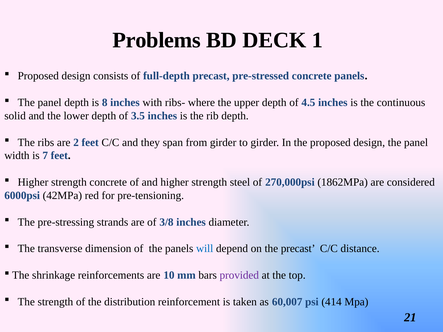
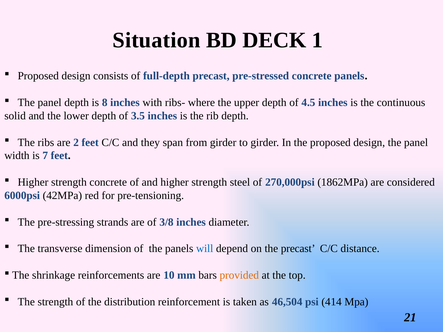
Problems: Problems -> Situation (156, 40)
provided colour: purple -> orange (239, 275)
60,007: 60,007 -> 46,504 (287, 302)
